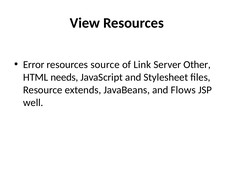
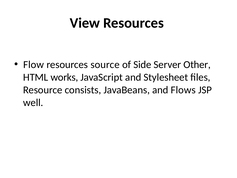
Error: Error -> Flow (34, 64)
Link: Link -> Side (142, 64)
needs: needs -> works (64, 77)
extends: extends -> consists (83, 90)
